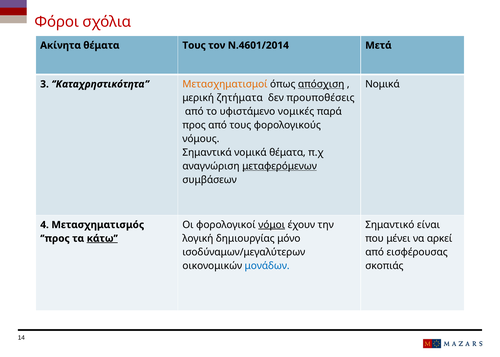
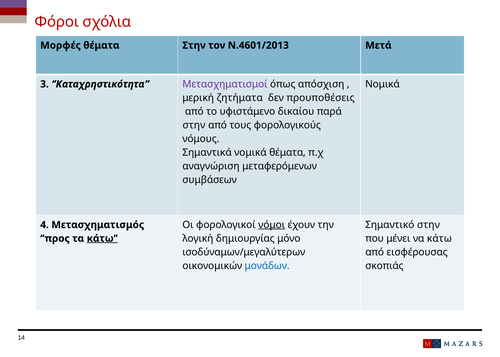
Ακίνητα: Ακίνητα -> Μορφές (61, 45)
θέματα Τους: Τους -> Στην (194, 45)
Ν.4601/2014: Ν.4601/2014 -> Ν.4601/2013 (258, 45)
Μετασχηματισμοί colour: orange -> purple (225, 84)
απόσχιση underline: present -> none (321, 84)
νομικές: νομικές -> δικαίου (296, 112)
προς: προς -> στην (194, 125)
μεταφερόμενων underline: present -> none (280, 166)
Σημαντικό είναι: είναι -> στην (428, 225)
να αρκεί: αρκεί -> κάτω (439, 239)
